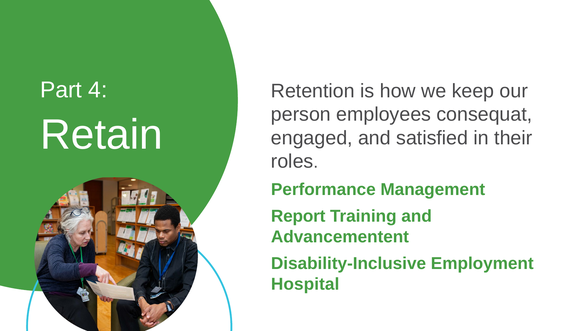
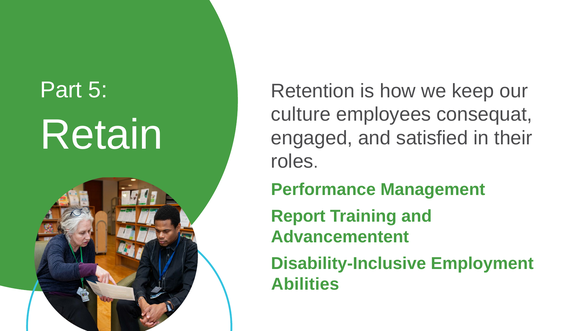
4: 4 -> 5 (98, 90)
person: person -> culture (301, 114)
Hospital: Hospital -> Abilities (305, 284)
